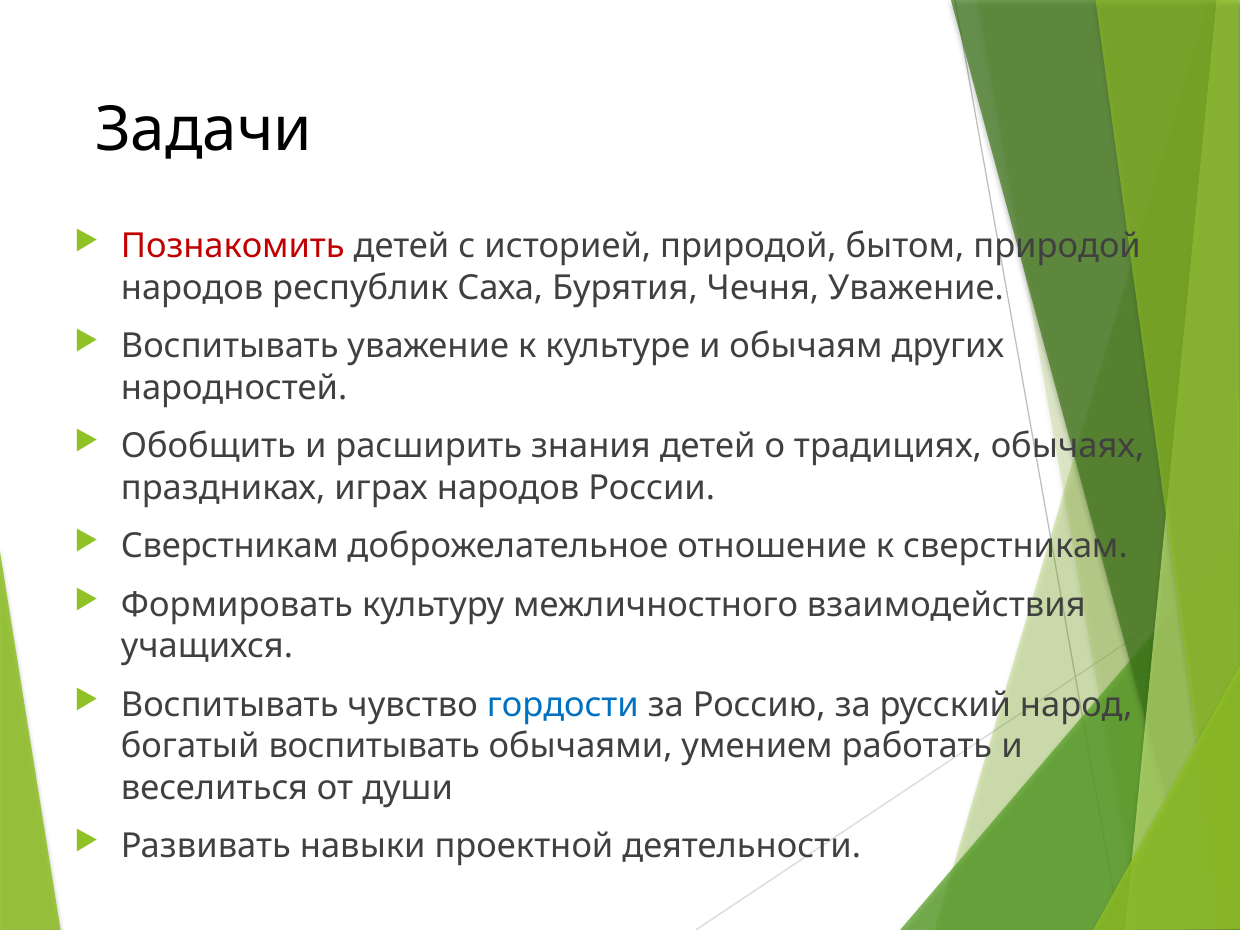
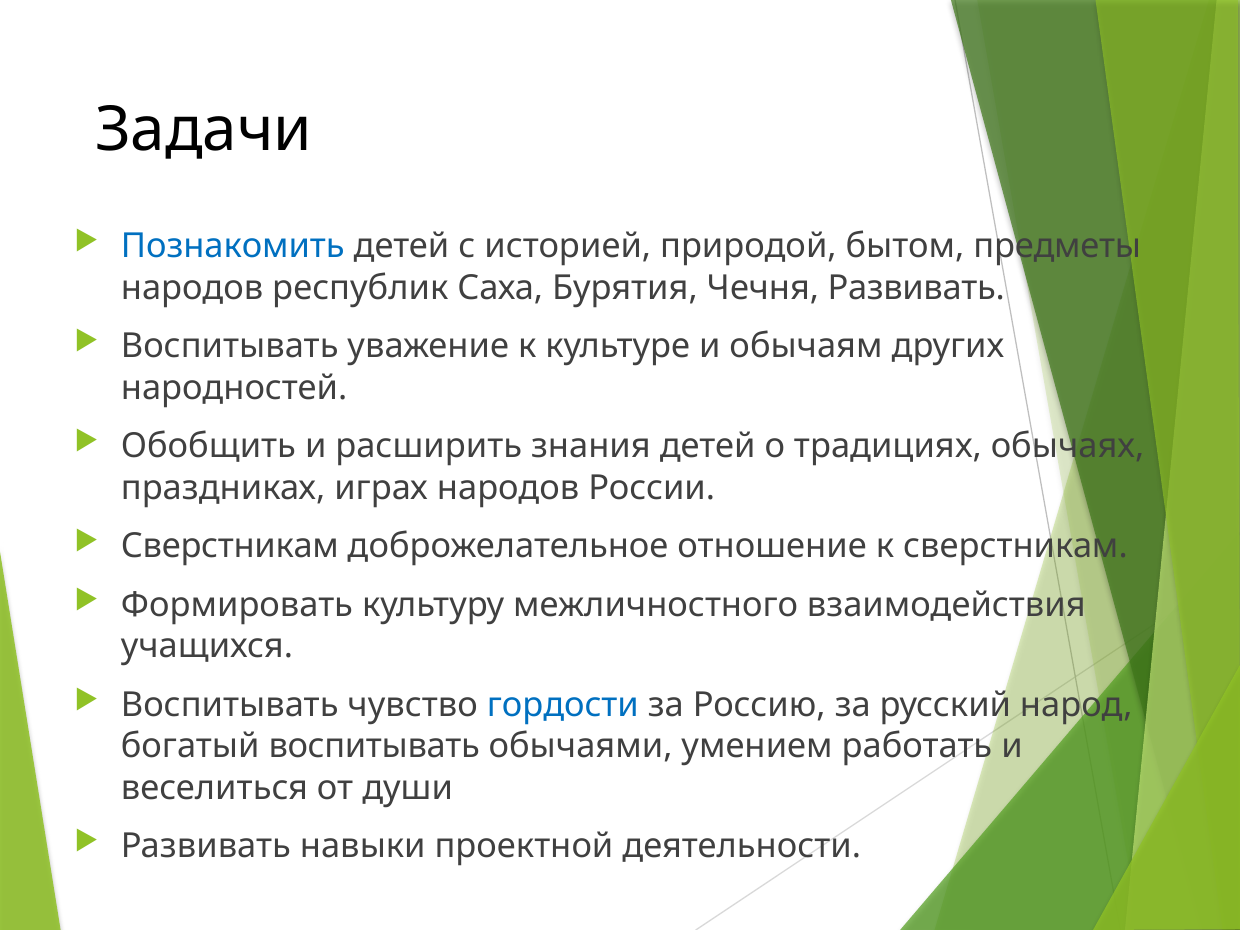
Познакомить colour: red -> blue (233, 246)
бытом природой: природой -> предметы (1057, 246)
Чечня Уважение: Уважение -> Развивать (916, 288)
